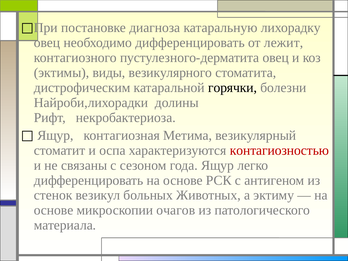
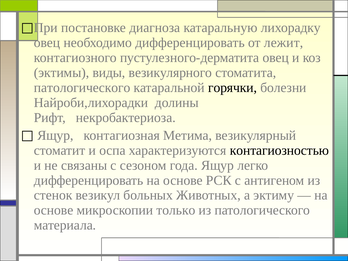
дистрофическим: дистрофическим -> патологического (82, 88)
контагиозностью colour: red -> black (279, 150)
очагов: очагов -> только (176, 210)
